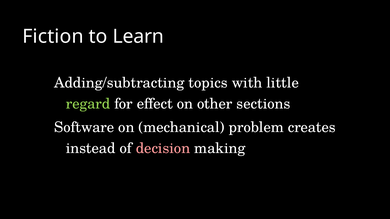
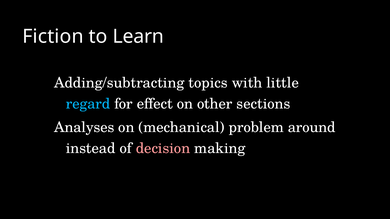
regard colour: light green -> light blue (88, 104)
Software: Software -> Analyses (84, 128)
creates: creates -> around (312, 128)
